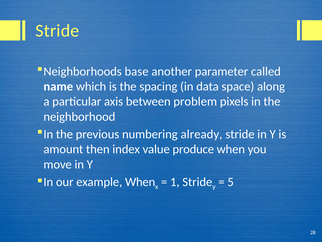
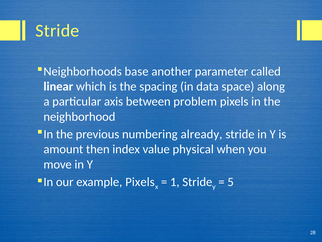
name: name -> linear (58, 86)
produce: produce -> physical (193, 149)
example When: When -> Pixels (140, 182)
